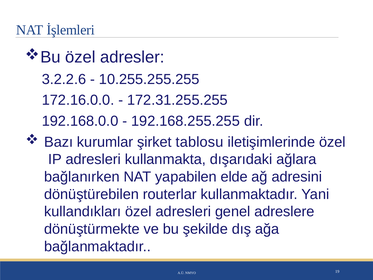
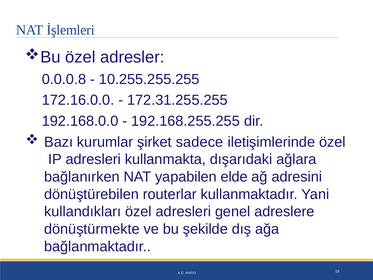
3.2.2.6: 3.2.2.6 -> 0.0.0.8 (64, 79)
tablosu: tablosu -> sadece (200, 142)
